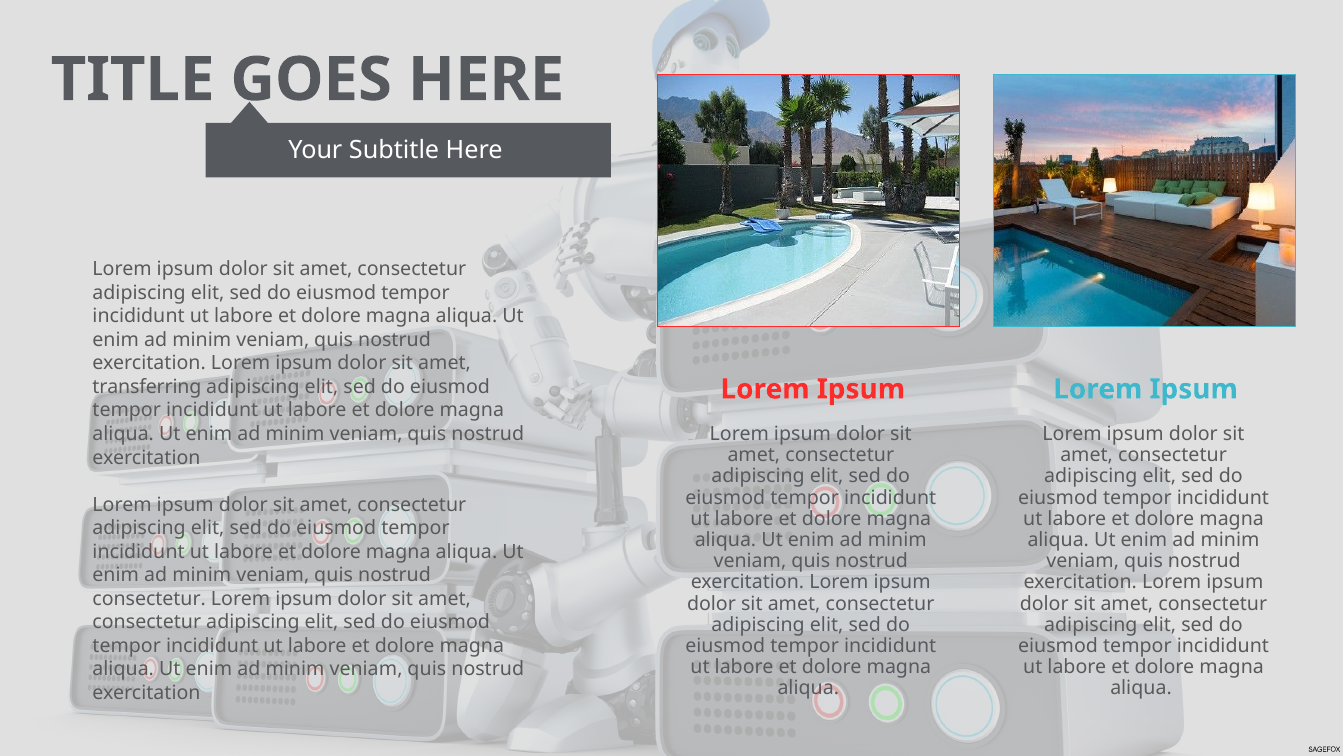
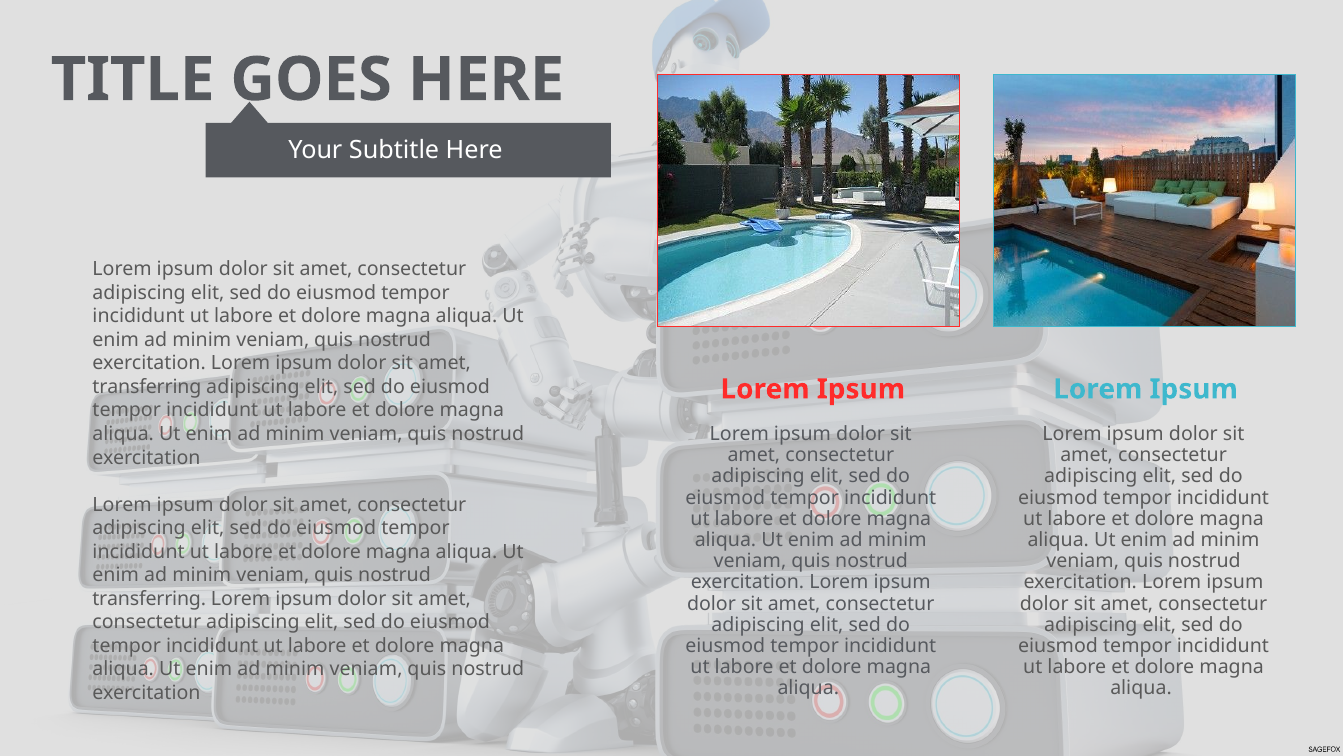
consectetur: consectetur -> transferring (149, 598)
